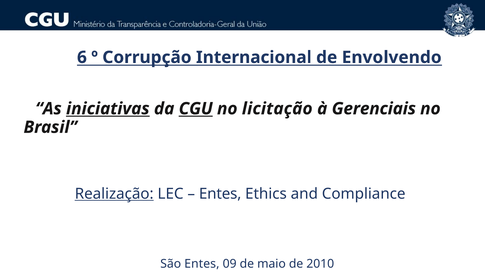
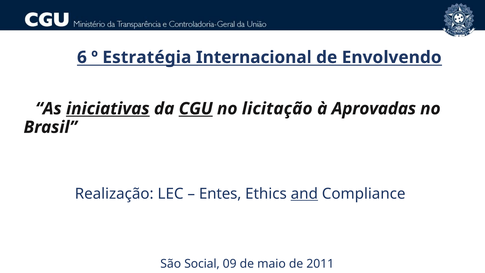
Corrupção: Corrupção -> Estratégia (147, 57)
Gerenciais: Gerenciais -> Aprovadas (374, 109)
Realização underline: present -> none (114, 194)
and underline: none -> present (304, 194)
São Entes: Entes -> Social (202, 264)
2010: 2010 -> 2011 (320, 264)
